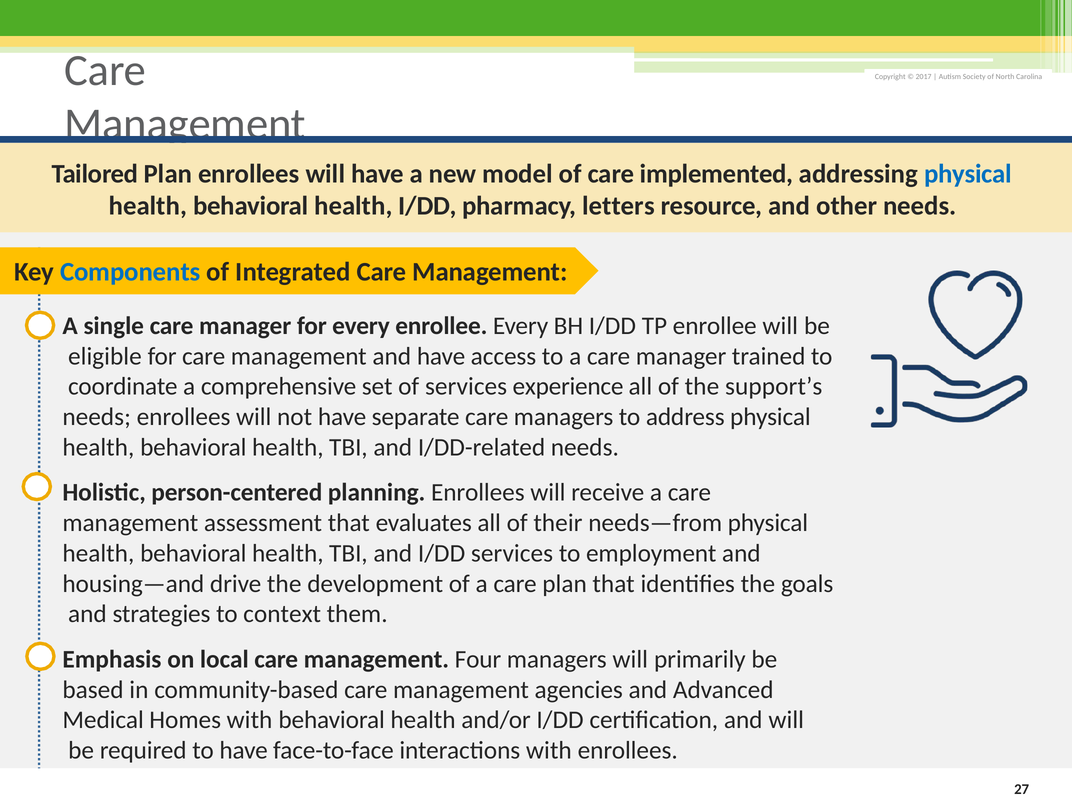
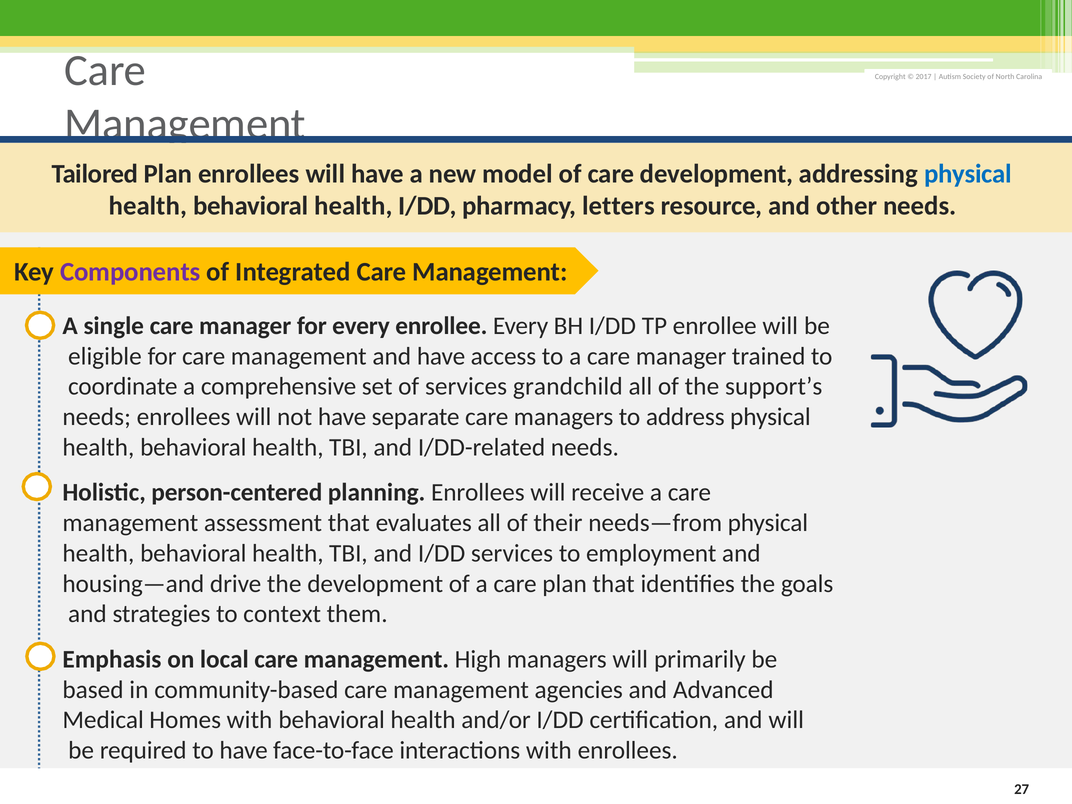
care implemented: implemented -> development (717, 174)
Components colour: blue -> purple (130, 272)
experience: experience -> grandchild (568, 387)
Four: Four -> High (478, 659)
